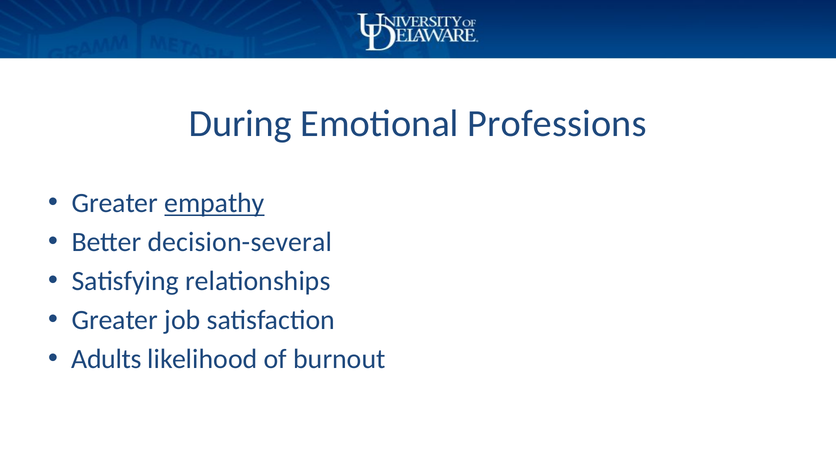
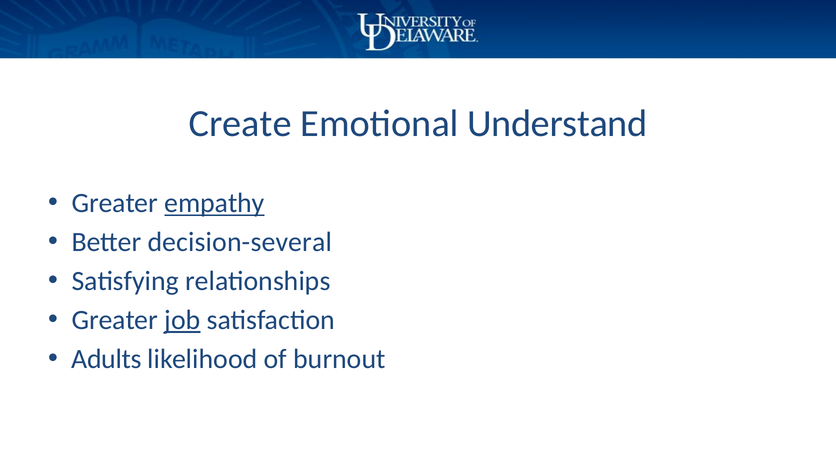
During: During -> Create (240, 124)
Professions: Professions -> Understand (557, 124)
job underline: none -> present (182, 320)
